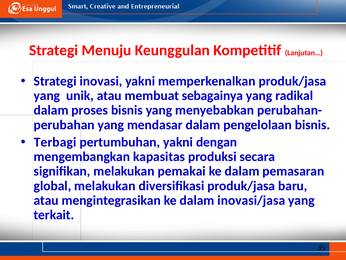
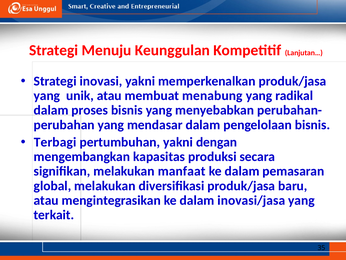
sebagainya: sebagainya -> menabung (212, 96)
pemakai: pemakai -> manfaat (182, 171)
